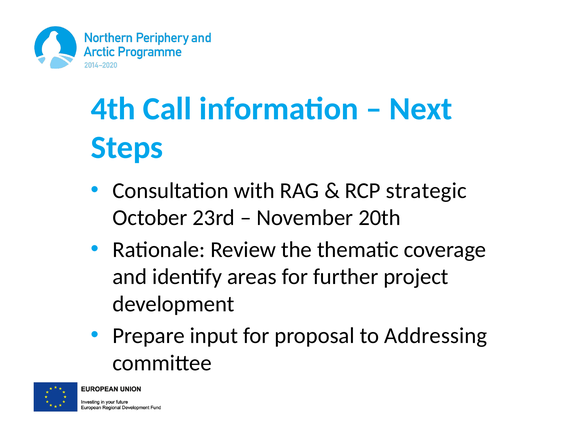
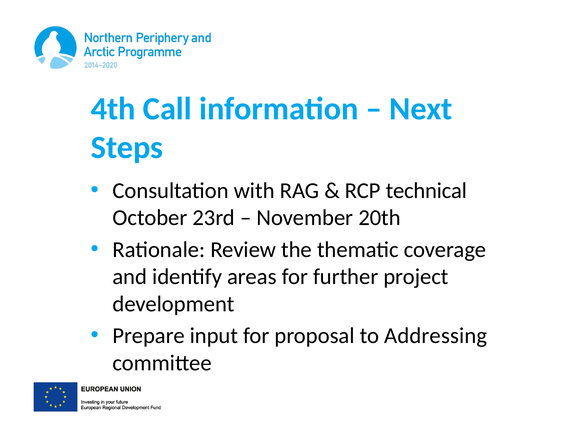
strategic: strategic -> technical (426, 191)
